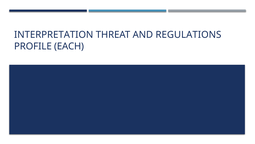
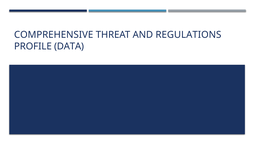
INTERPRETATION: INTERPRETATION -> COMPREHENSIVE (54, 35)
EACH: EACH -> DATA (69, 46)
